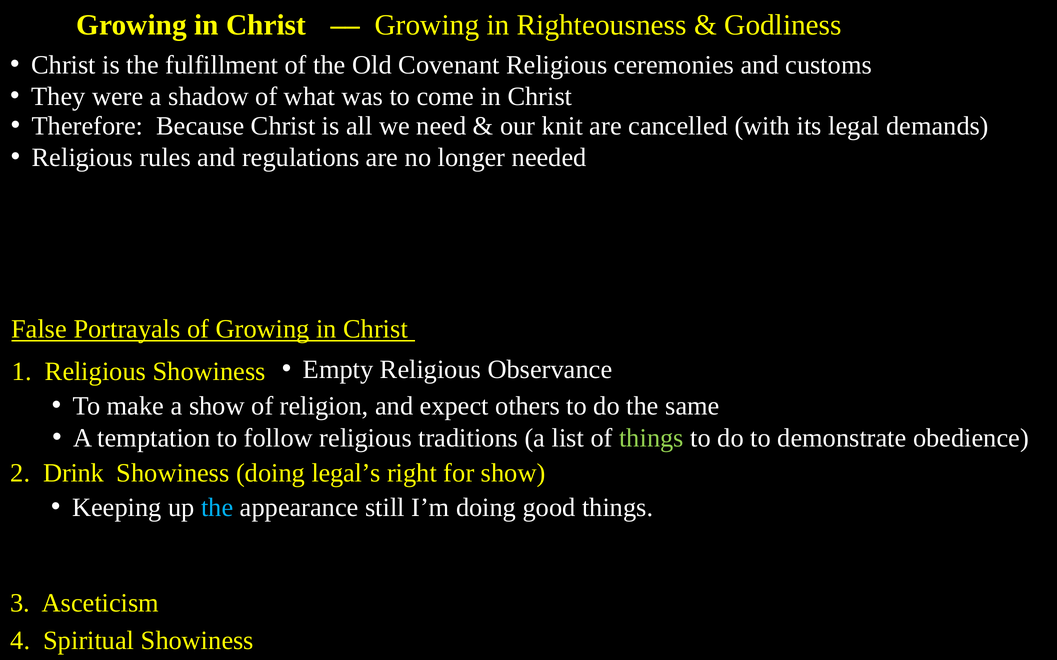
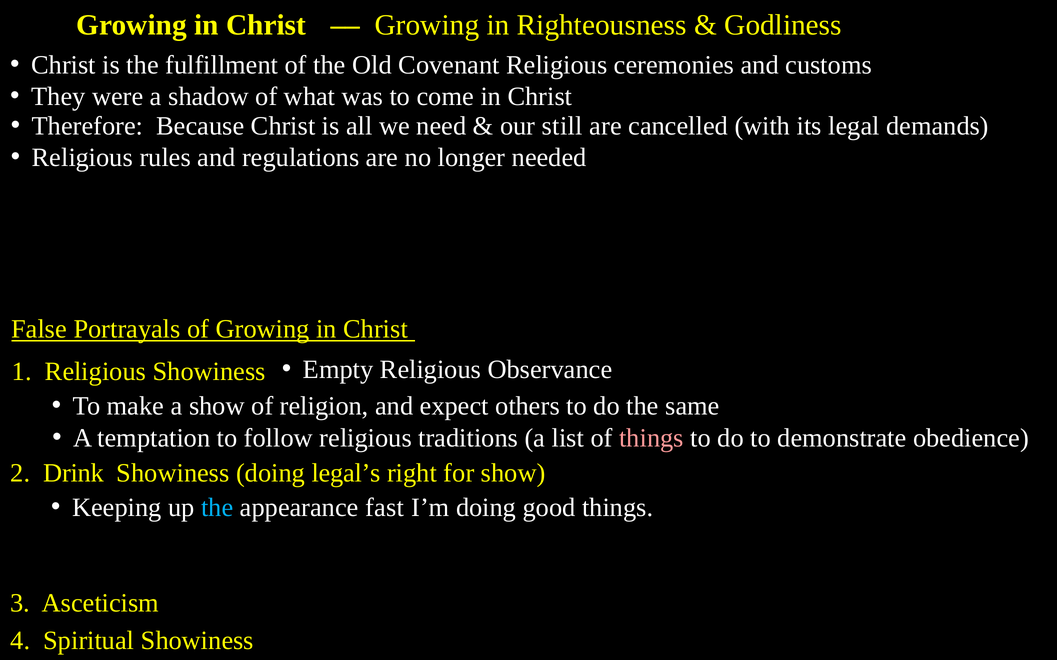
knit: knit -> still (562, 126)
things colour: light green -> pink (651, 438)
still: still -> fast (385, 508)
